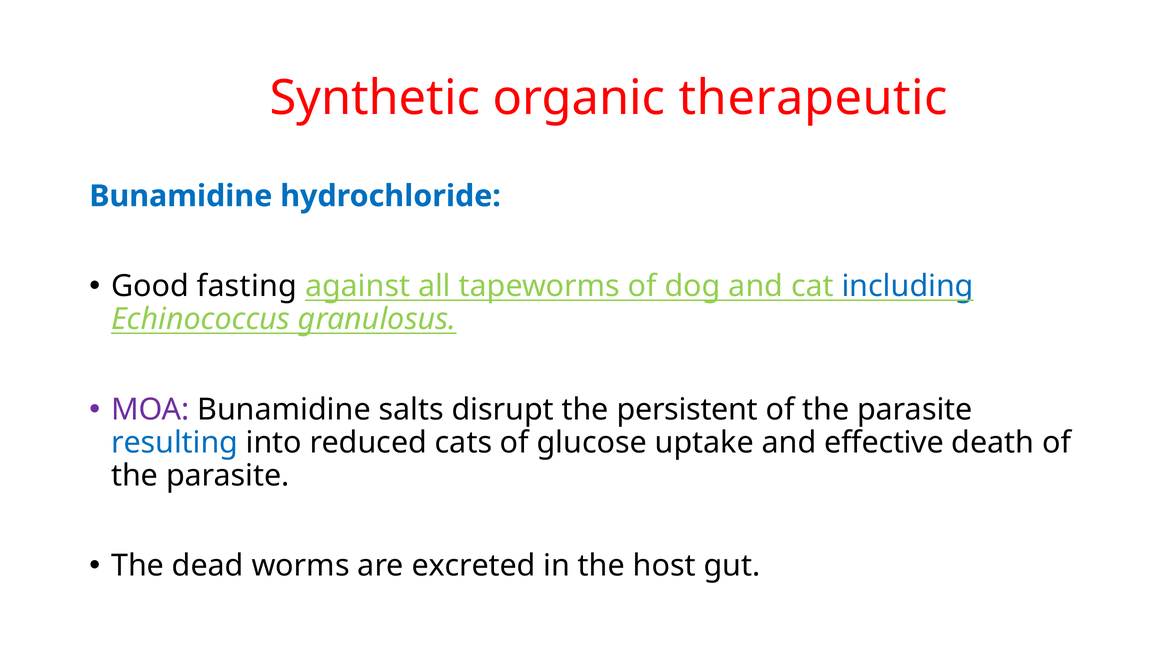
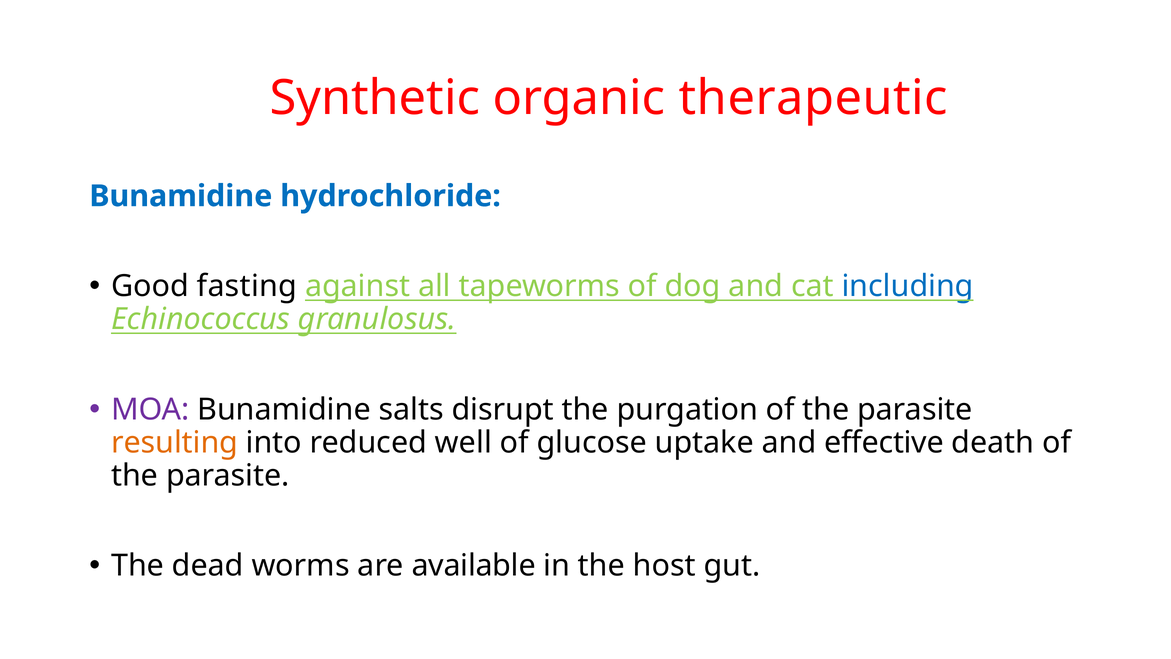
persistent: persistent -> purgation (687, 409)
resulting colour: blue -> orange (175, 442)
cats: cats -> well (463, 442)
excreted: excreted -> available (474, 565)
